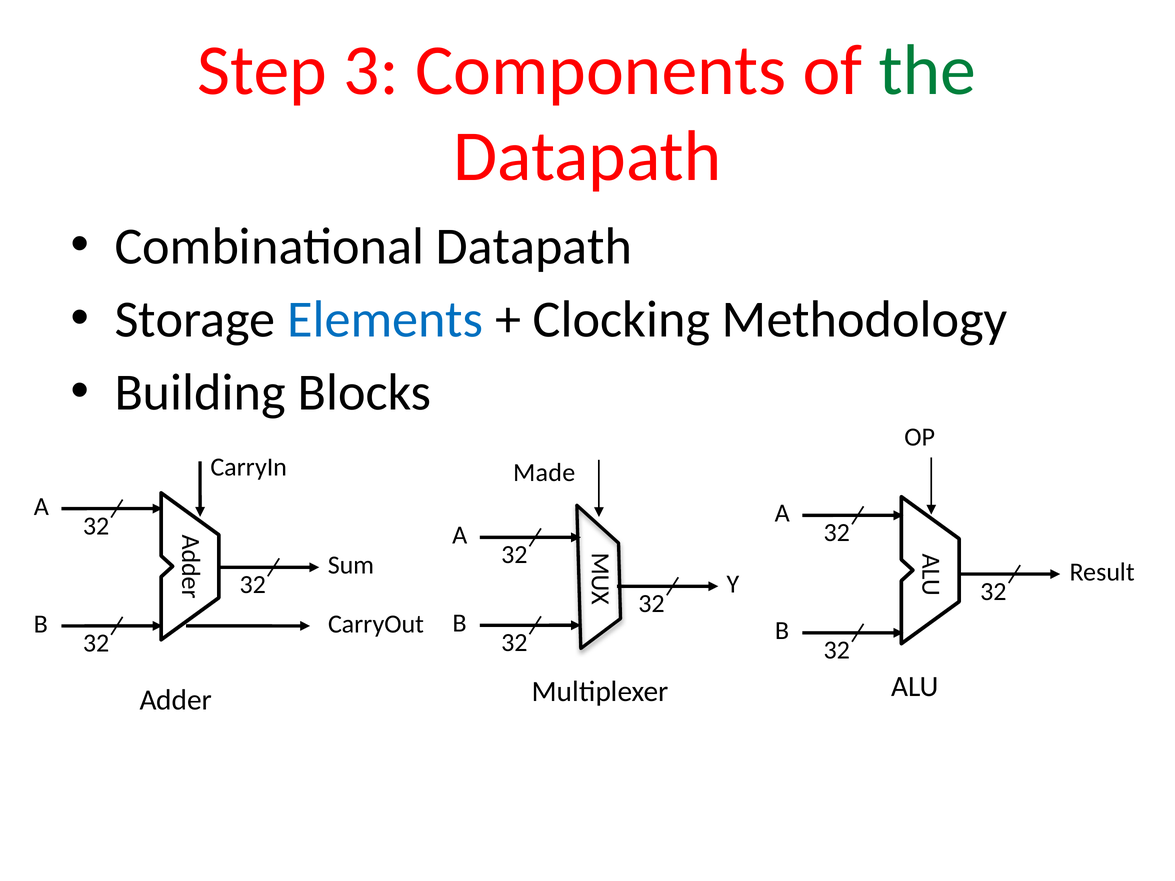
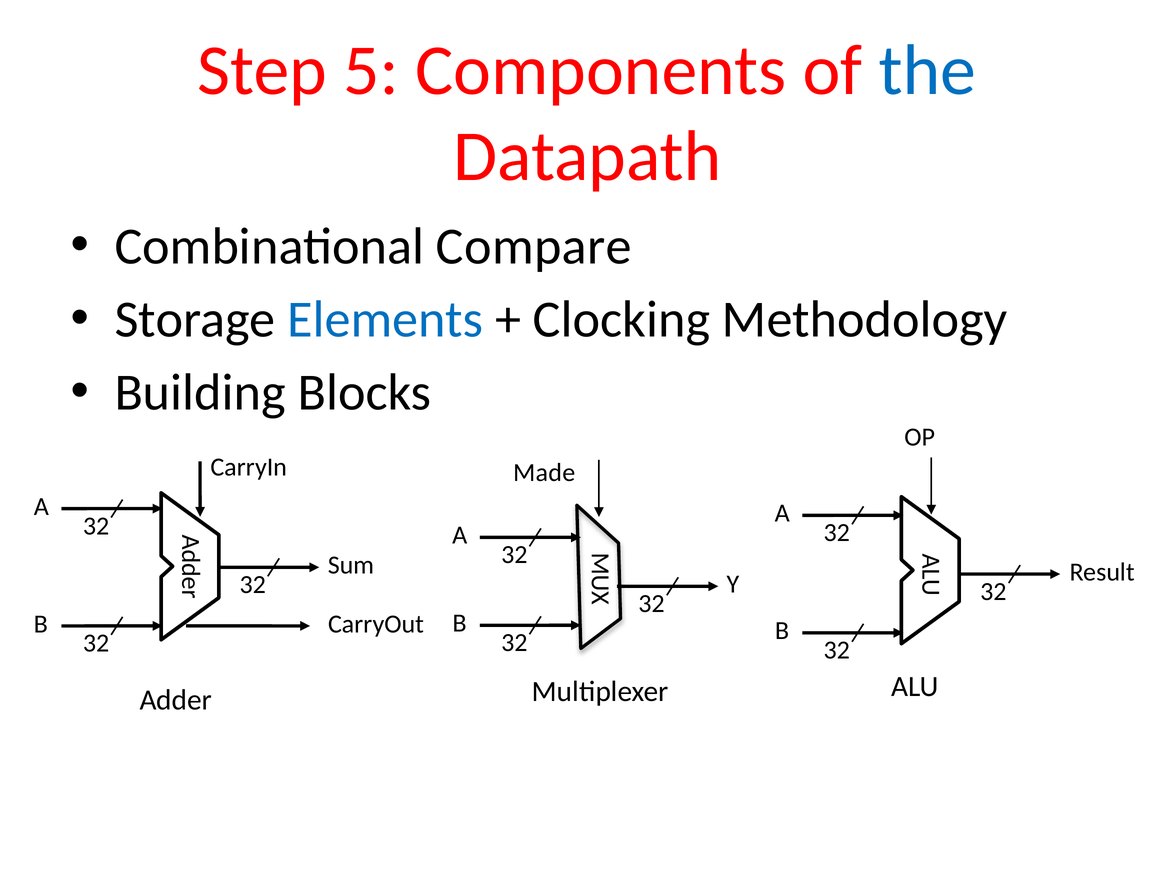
3: 3 -> 5 (371, 71)
the colour: green -> blue (927, 71)
Combinational Datapath: Datapath -> Compare (534, 246)
